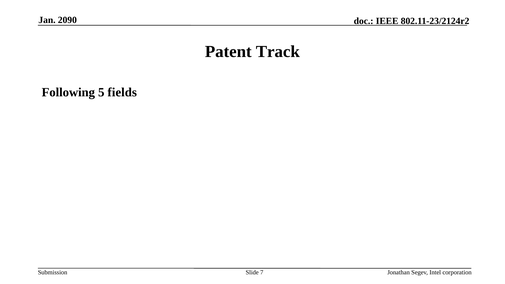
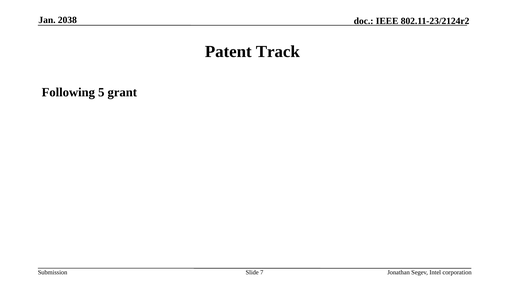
2090: 2090 -> 2038 (67, 20)
fields: fields -> grant (122, 92)
